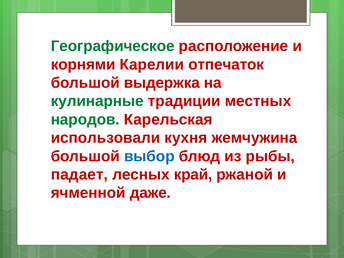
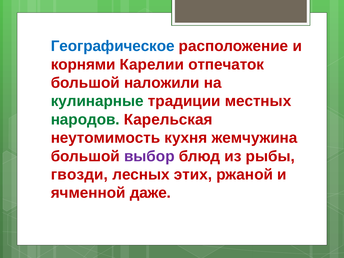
Географическое colour: green -> blue (113, 46)
выдержка: выдержка -> наложили (162, 83)
использовали: использовали -> неутомимость (105, 138)
выбор colour: blue -> purple (149, 156)
падает: падает -> гвозди (79, 175)
край: край -> этих (193, 175)
